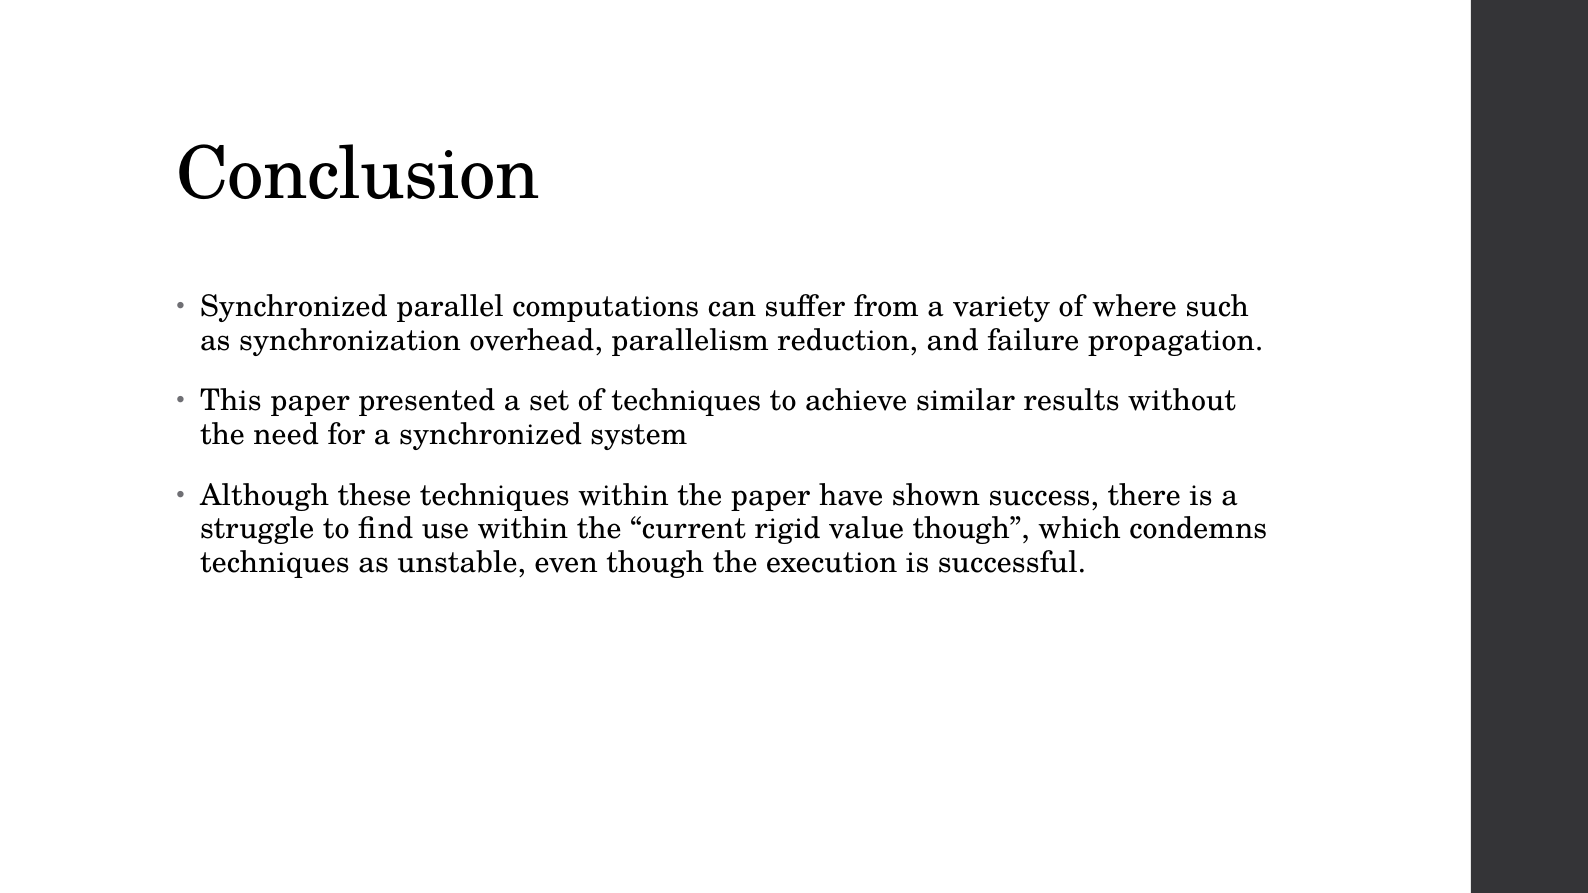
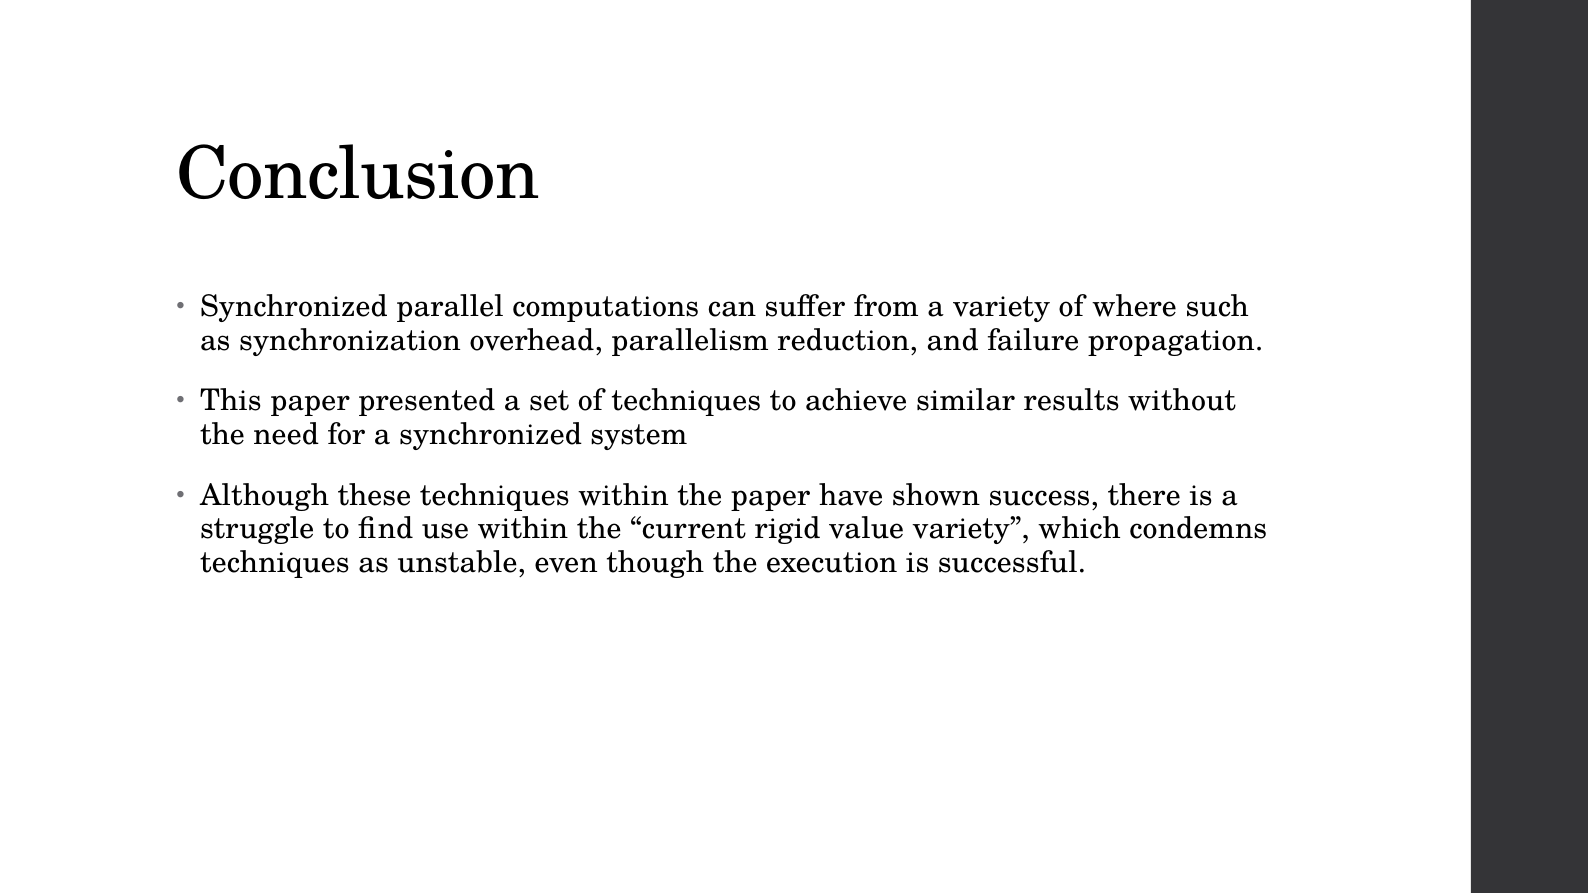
value though: though -> variety (971, 529)
